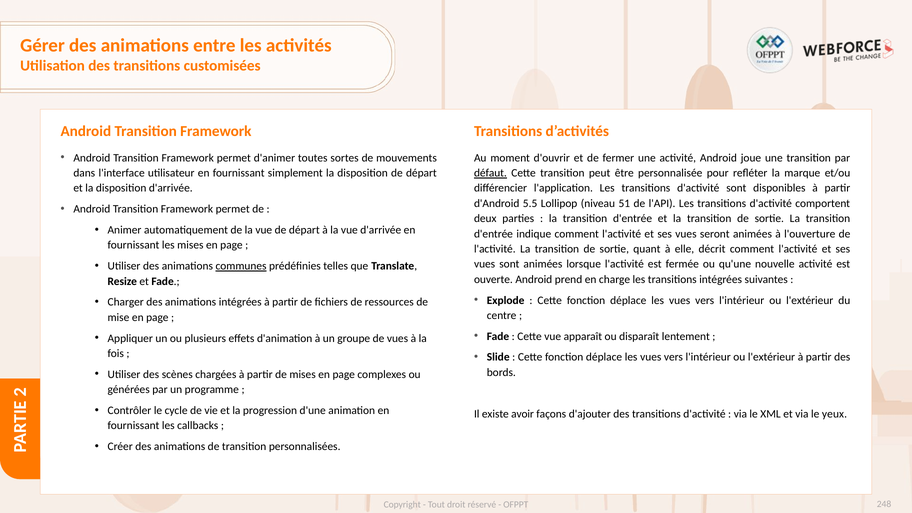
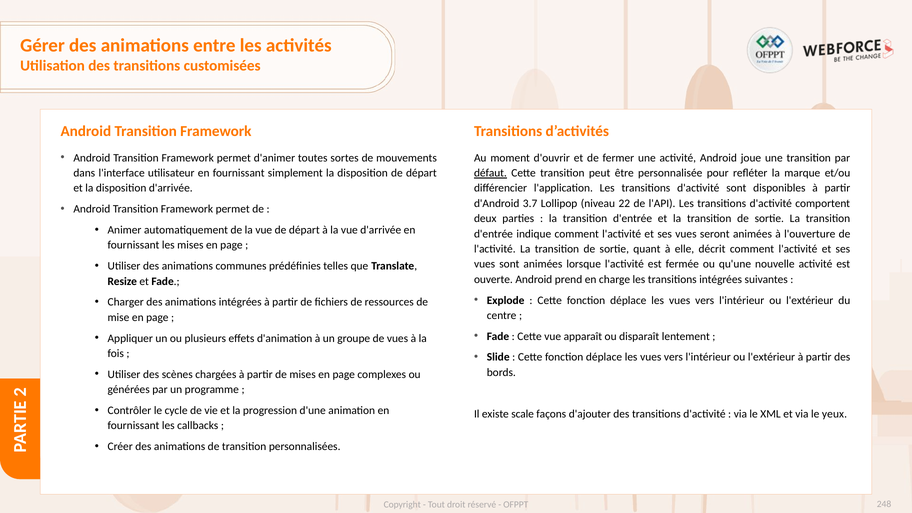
5.5: 5.5 -> 3.7 (530, 203)
51: 51 -> 22 (624, 203)
communes underline: present -> none (241, 266)
avoir: avoir -> scale (523, 414)
